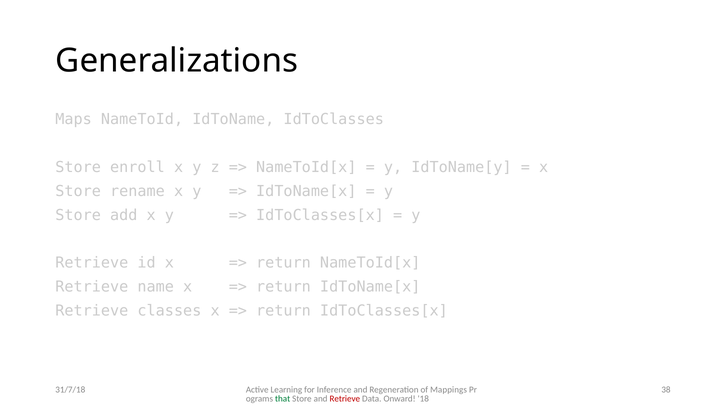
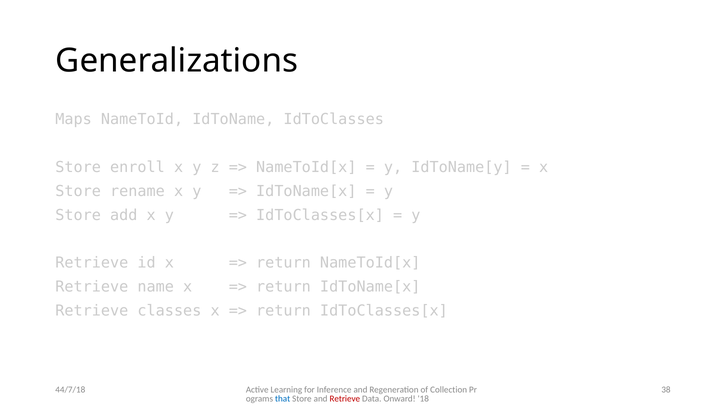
Mappings: Mappings -> Collection (449, 390)
31/7/18: 31/7/18 -> 44/7/18 (70, 390)
that colour: green -> blue (283, 399)
